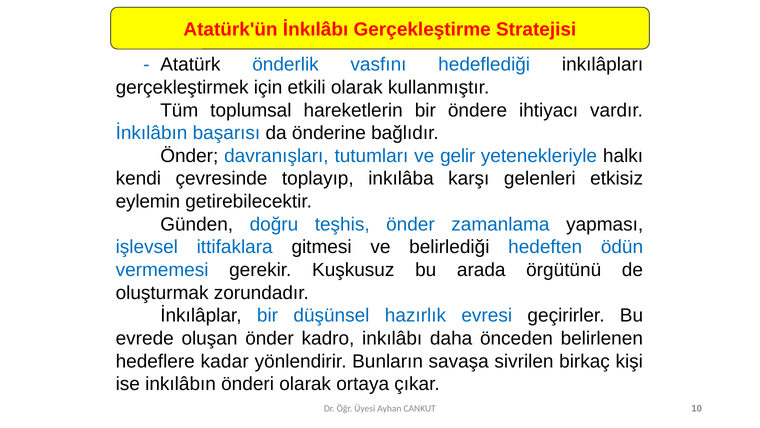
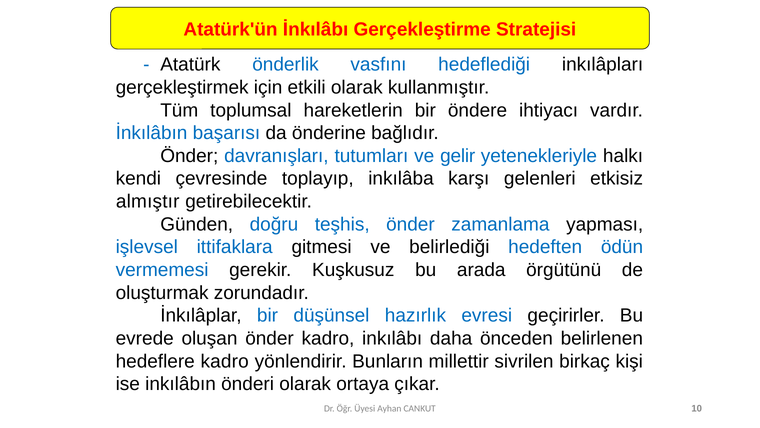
eylemin: eylemin -> almıştır (148, 201)
hedeflere kadar: kadar -> kadro (225, 361)
savaşa: savaşa -> millettir (459, 361)
